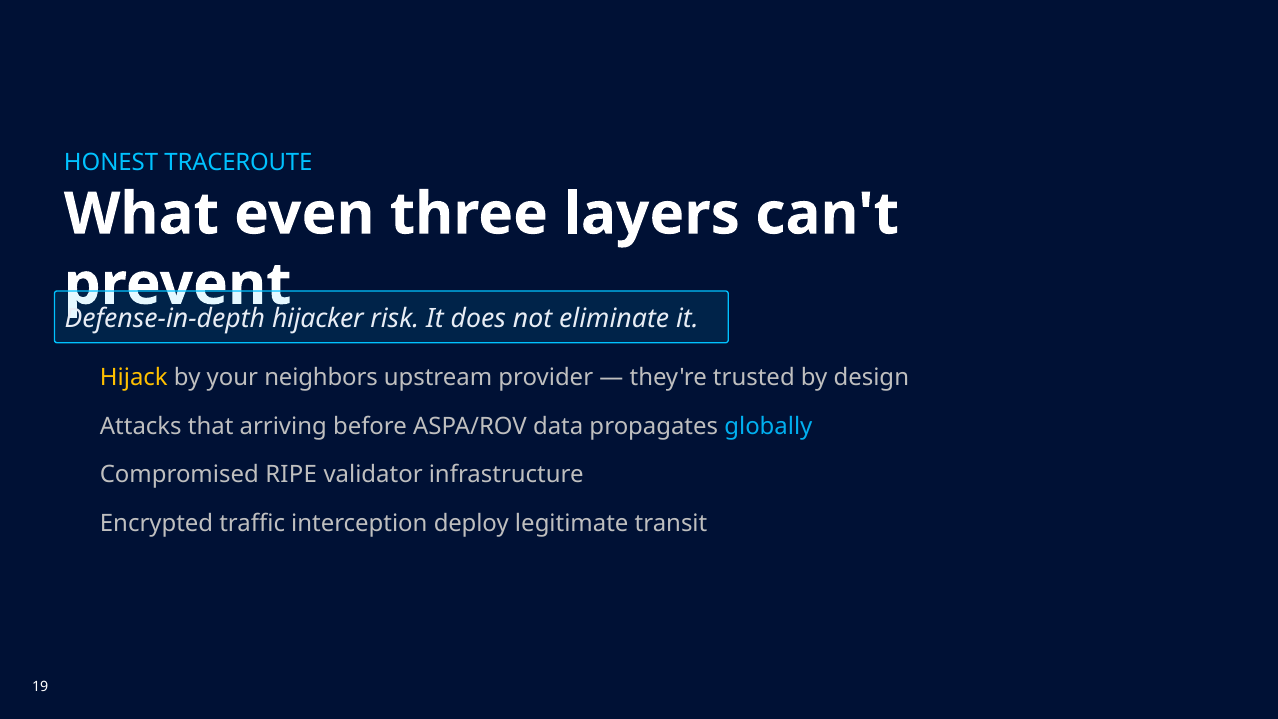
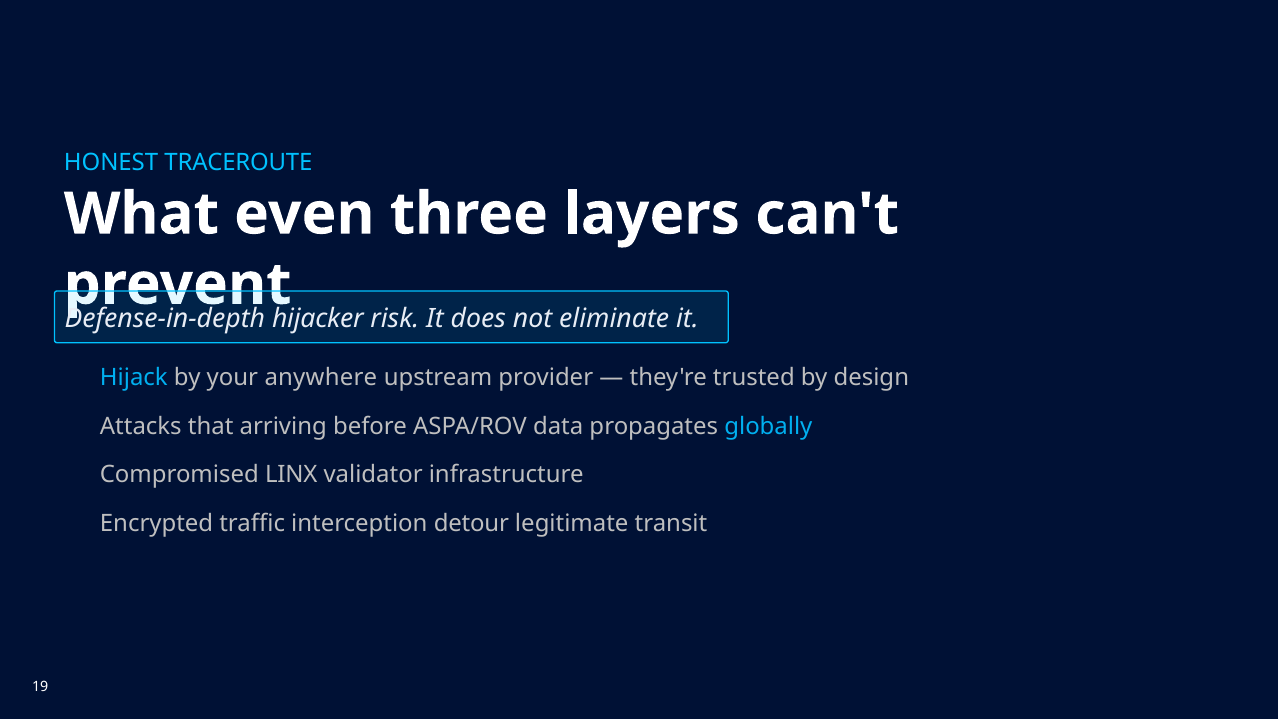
Hijack colour: yellow -> light blue (134, 377)
neighbors: neighbors -> anywhere (321, 377)
RIPE: RIPE -> LINX (291, 475)
deploy: deploy -> detour (471, 524)
